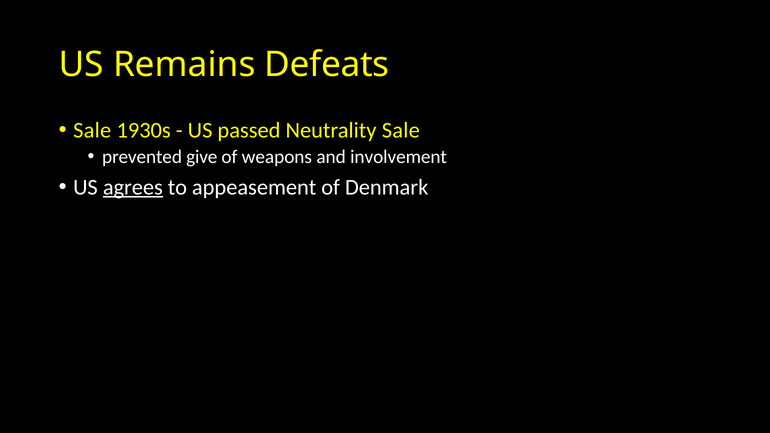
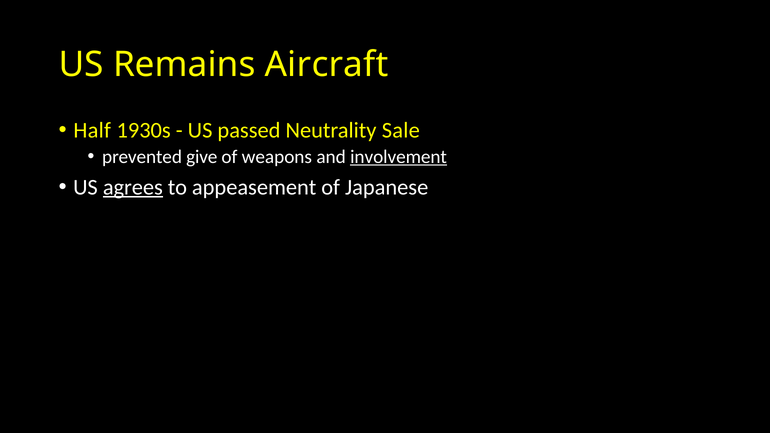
Defeats: Defeats -> Aircraft (327, 65)
Sale: Sale -> Half (92, 130)
involvement underline: none -> present (399, 157)
Denmark: Denmark -> Japanese (387, 187)
